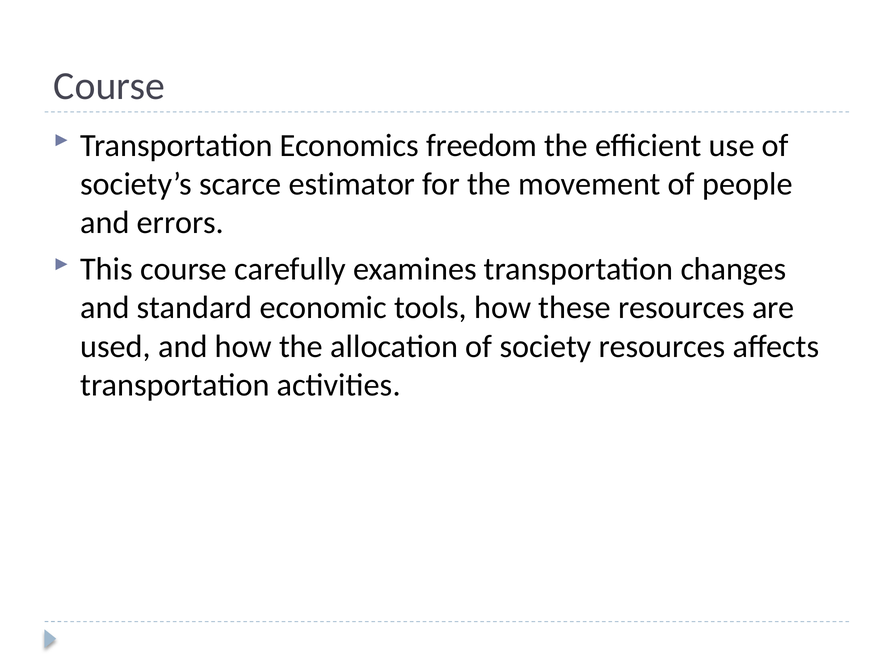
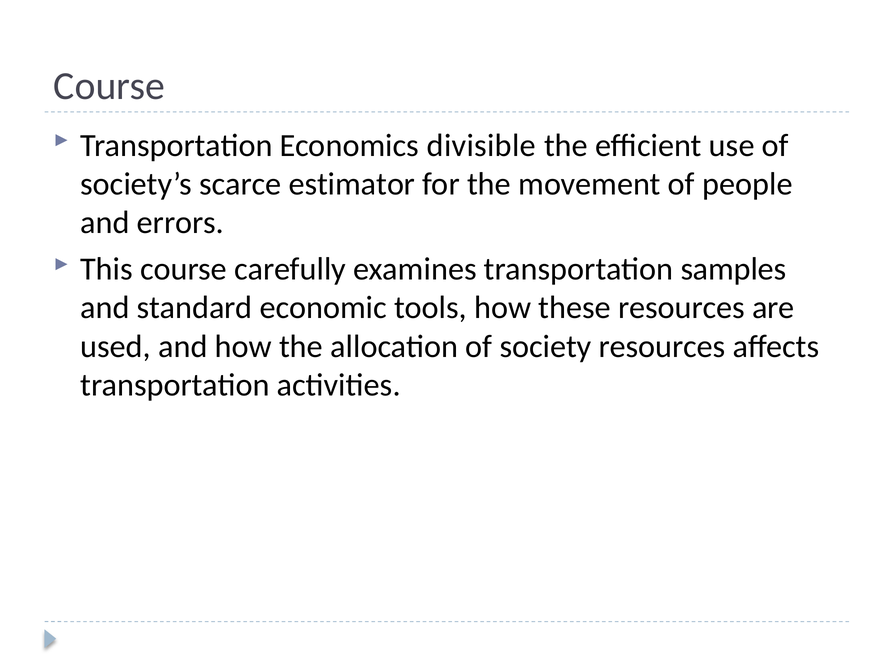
freedom: freedom -> divisible (481, 145)
changes: changes -> samples (733, 269)
